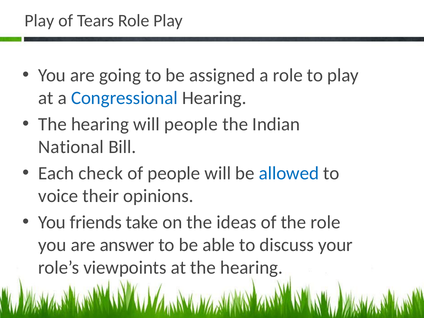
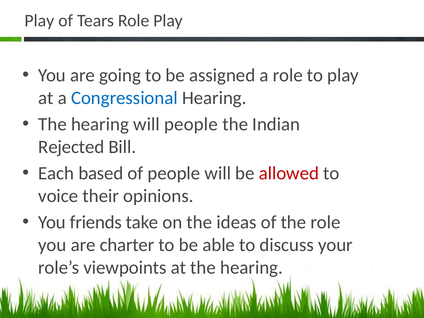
National: National -> Rejected (71, 147)
check: check -> based (101, 173)
allowed colour: blue -> red (289, 173)
answer: answer -> charter (127, 245)
